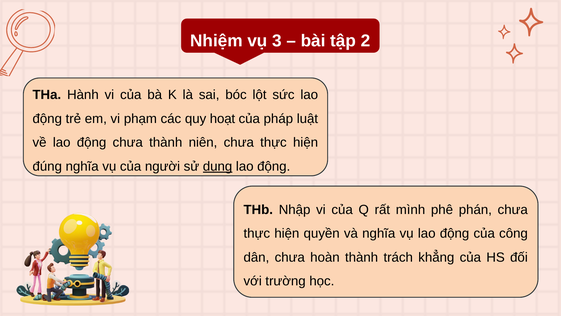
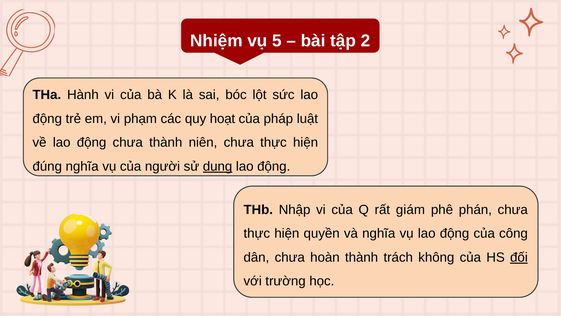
3: 3 -> 5 (277, 41)
mình: mình -> giám (410, 209)
khẳng: khẳng -> không (436, 257)
đối underline: none -> present (519, 257)
